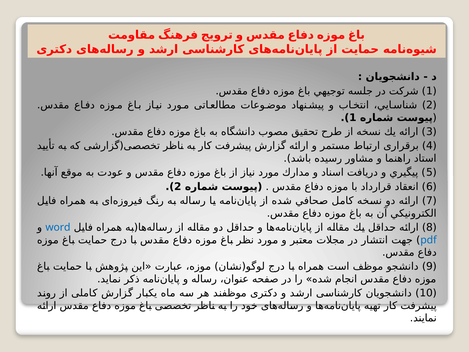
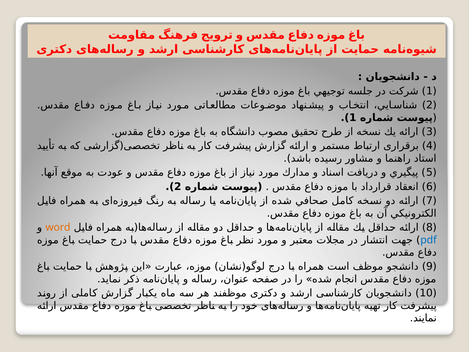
word colour: blue -> orange (58, 227)
